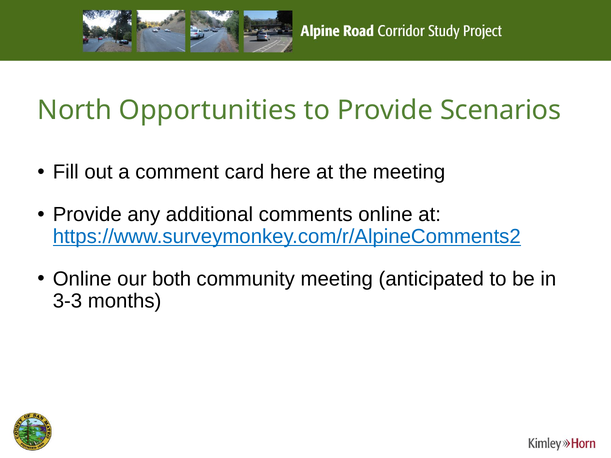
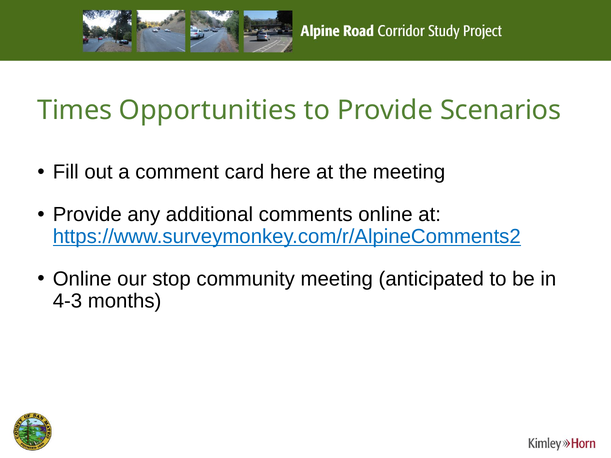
North: North -> Times (75, 110)
both: both -> stop (172, 279)
3-3: 3-3 -> 4-3 (67, 301)
